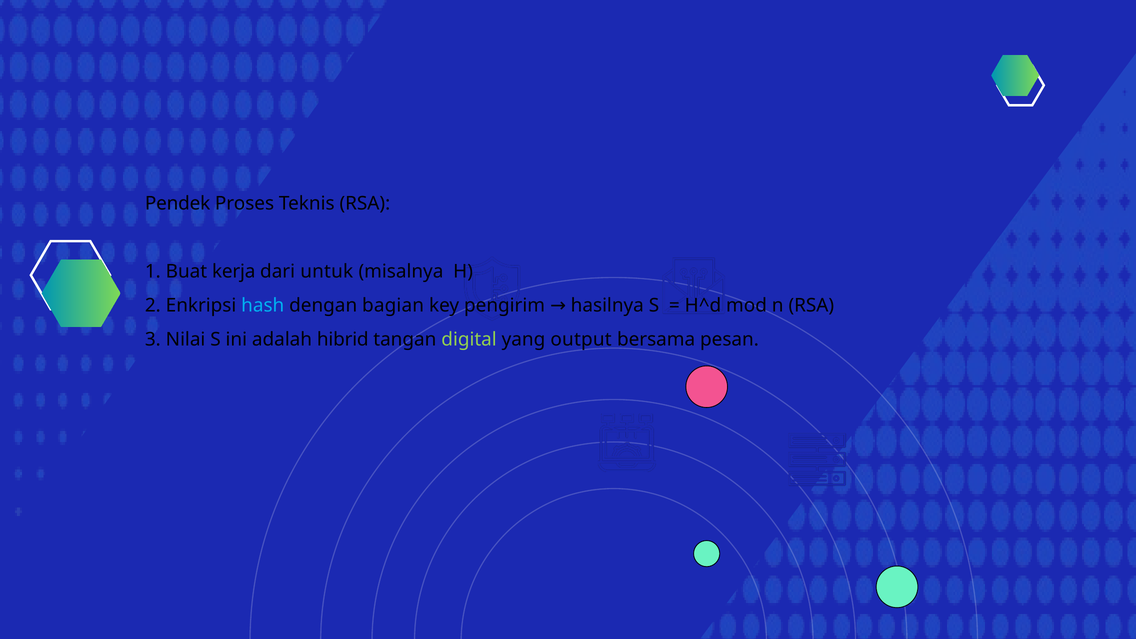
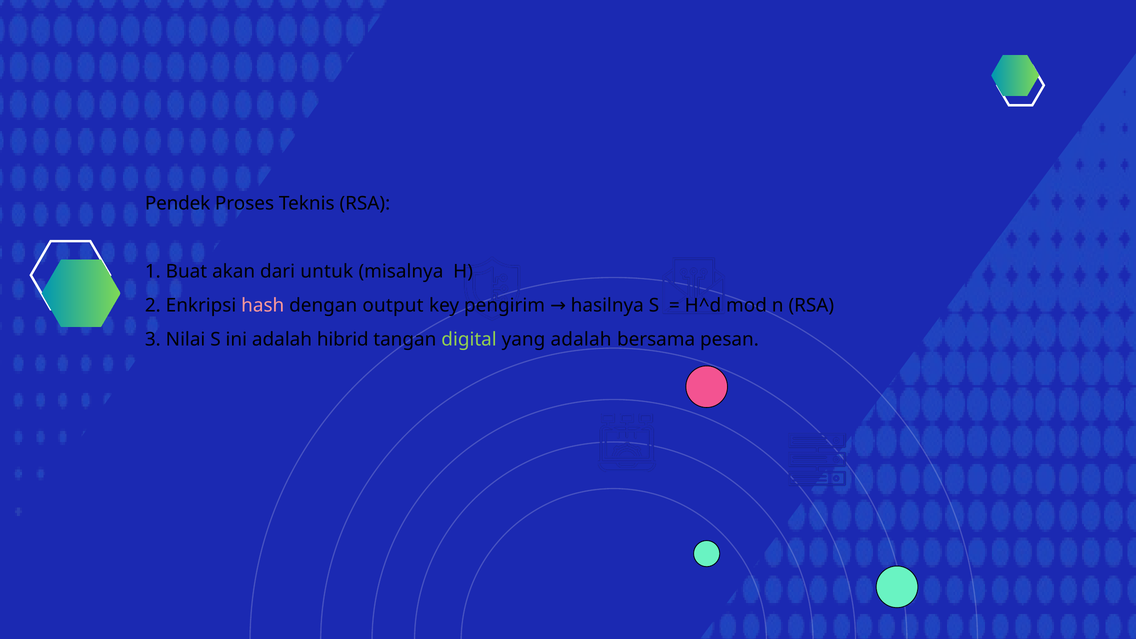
kerja: kerja -> akan (234, 272)
hash colour: light blue -> pink (263, 306)
bagian: bagian -> output (393, 306)
yang output: output -> adalah (581, 340)
